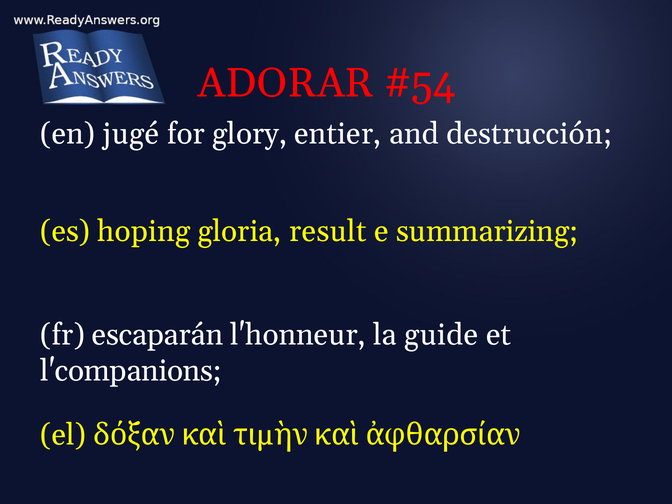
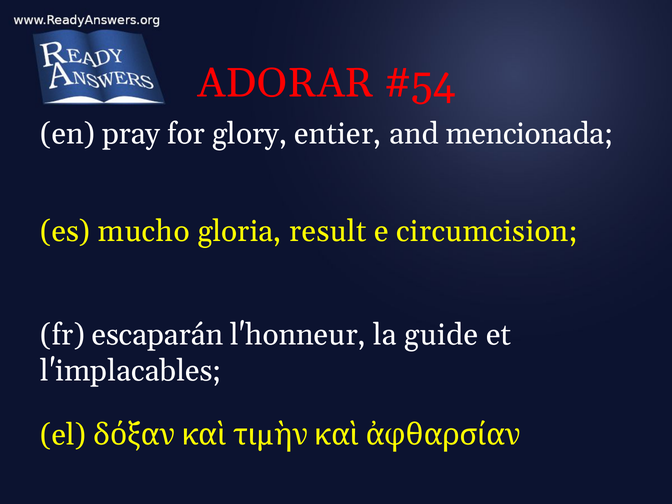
jugé: jugé -> pray (131, 134)
destrucción: destrucción -> mencionada (530, 134)
hoping: hoping -> mucho (144, 231)
summarizing: summarizing -> circumcision (487, 231)
l'companions: l'companions -> l'implacables (131, 371)
